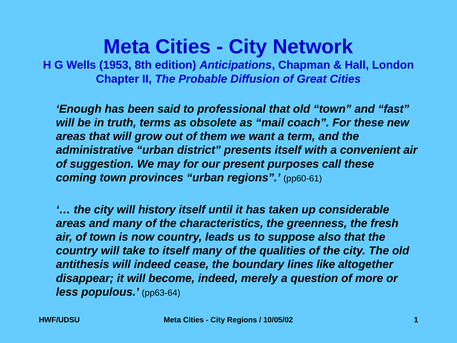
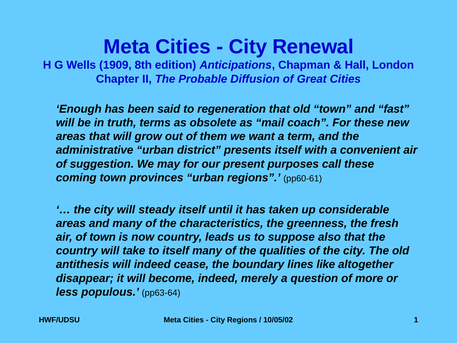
Network: Network -> Renewal (313, 47)
1953: 1953 -> 1909 (115, 65)
professional: professional -> regeneration (232, 109)
history: history -> steady (157, 209)
